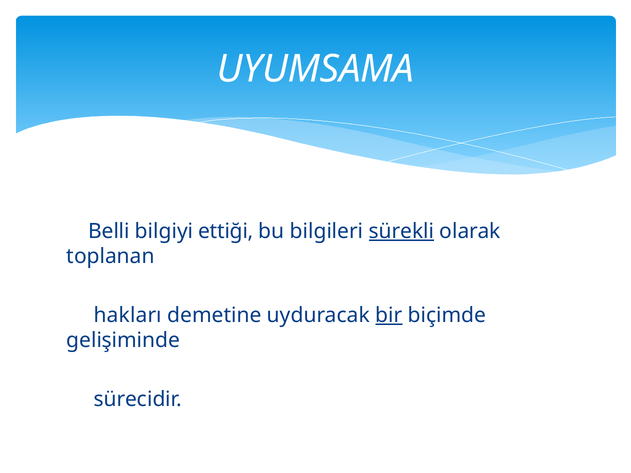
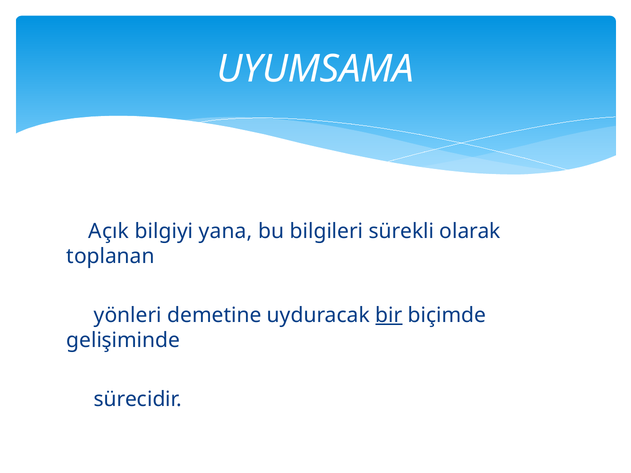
Belli: Belli -> Açık (109, 231)
ettiği: ettiği -> yana (226, 231)
sürekli underline: present -> none (401, 231)
hakları: hakları -> yönleri (128, 315)
